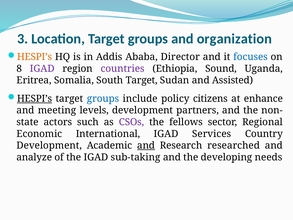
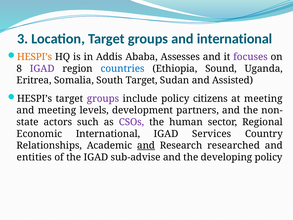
and organization: organization -> international (235, 39)
Director: Director -> Assesses (180, 57)
focuses colour: blue -> purple (251, 57)
countries colour: purple -> blue (123, 69)
HESPI’s underline: present -> none (35, 99)
groups colour: blue -> purple (103, 99)
at enhance: enhance -> meeting (263, 99)
fellows: fellows -> human (186, 122)
Development: Development -> Relationships (49, 145)
analyze: analyze -> entities (34, 157)
sub-taking: sub-taking -> sub-advise (136, 157)
developing needs: needs -> policy (269, 157)
